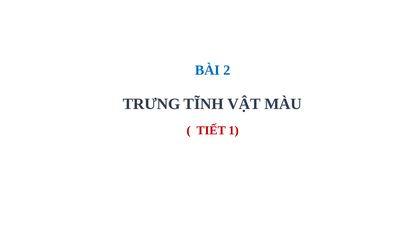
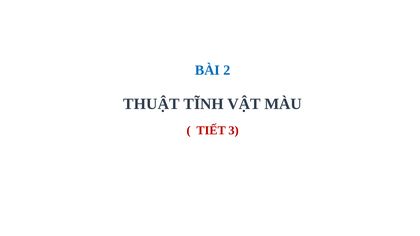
TRƯNG: TRƯNG -> THUẬT (151, 104)
1: 1 -> 3 (234, 131)
